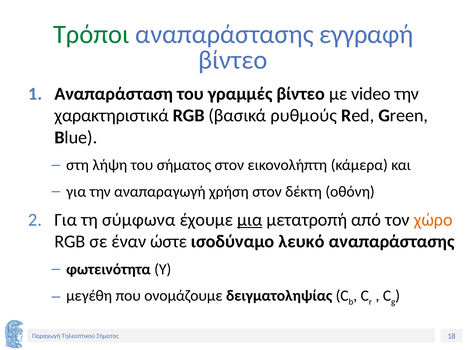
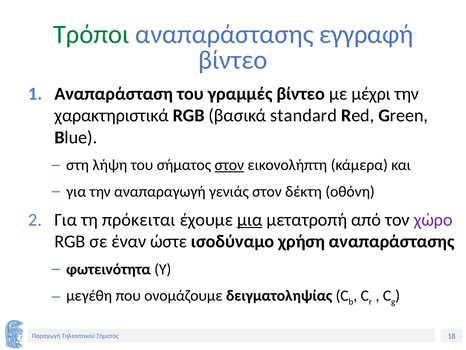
video: video -> μέχρι (371, 94)
ρυθμούς: ρυθμούς -> standard (304, 115)
στον underline: none -> present (229, 165)
χρήση: χρήση -> γενιάς (229, 191)
σύμφωνα: σύμφωνα -> πρόκειται (139, 219)
χώρο colour: orange -> purple (433, 219)
λευκό: λευκό -> χρήση (302, 241)
